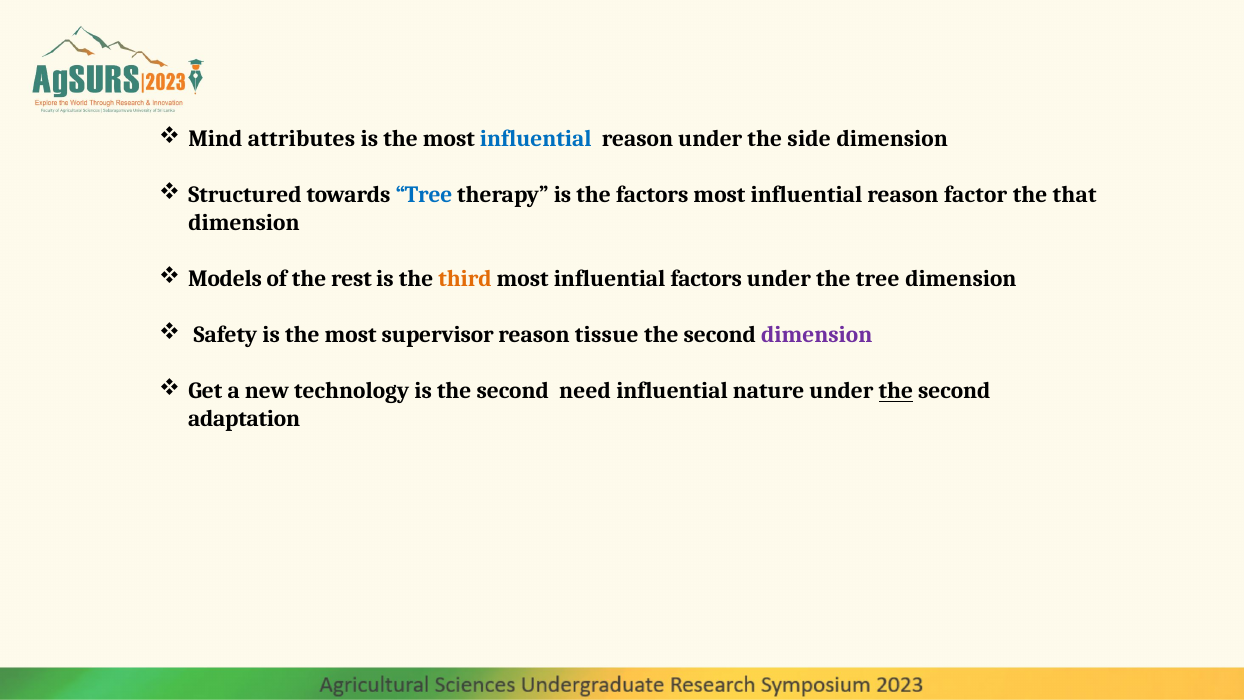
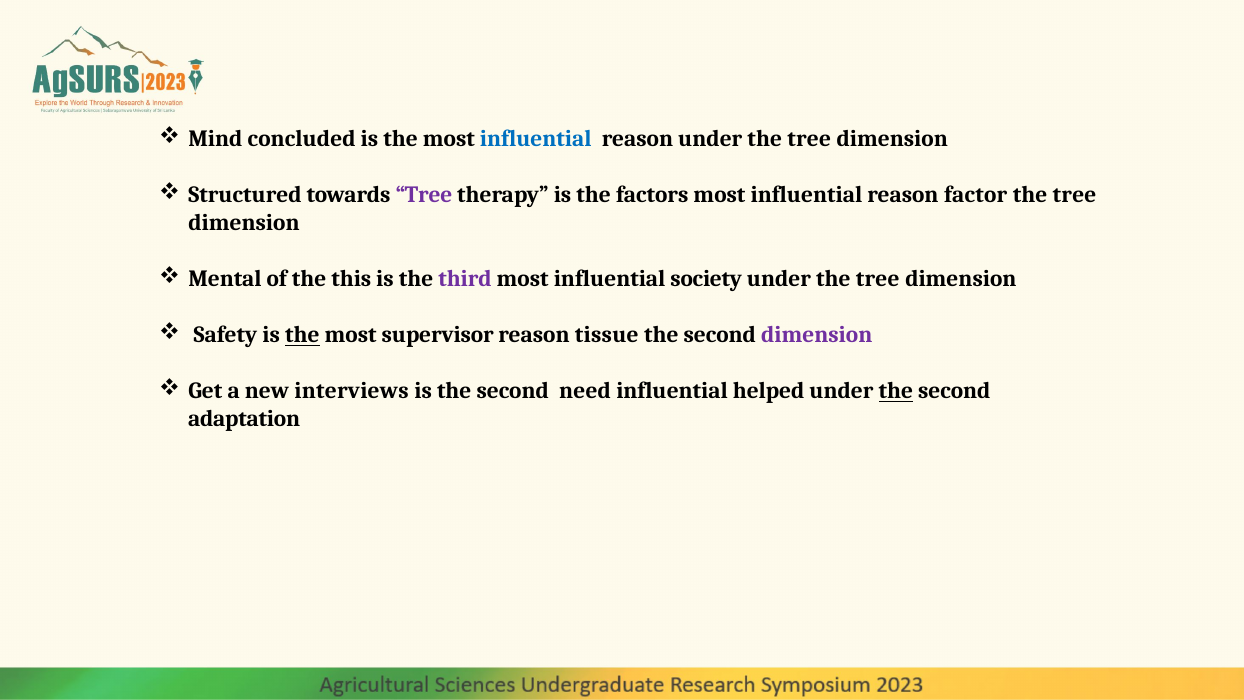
attributes: attributes -> concluded (302, 139)
reason under the side: side -> tree (809, 139)
Tree colour: blue -> purple (424, 195)
that: that -> tree (1075, 195)
Models: Models -> Mental (225, 279)
rest: rest -> this (351, 279)
third colour: orange -> purple (465, 279)
influential factors: factors -> society (706, 279)
the underline: none -> present (302, 335)
technology: technology -> interviews (352, 391)
nature: nature -> helped (769, 391)
